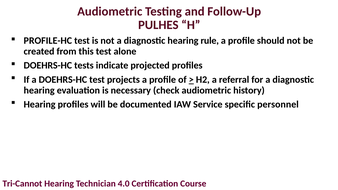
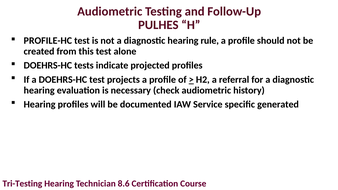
personnel: personnel -> generated (278, 104)
Tri-Cannot: Tri-Cannot -> Tri-Testing (22, 184)
4.0: 4.0 -> 8.6 (124, 184)
